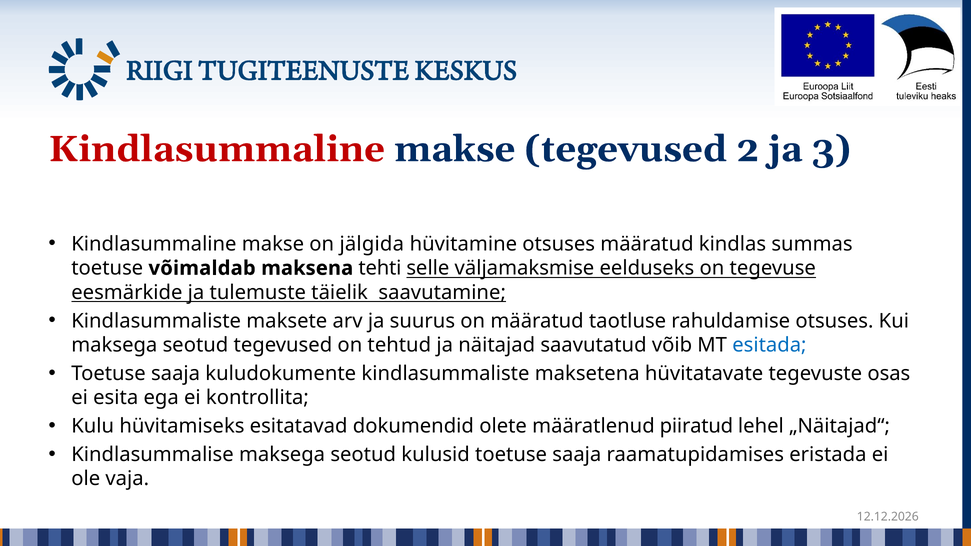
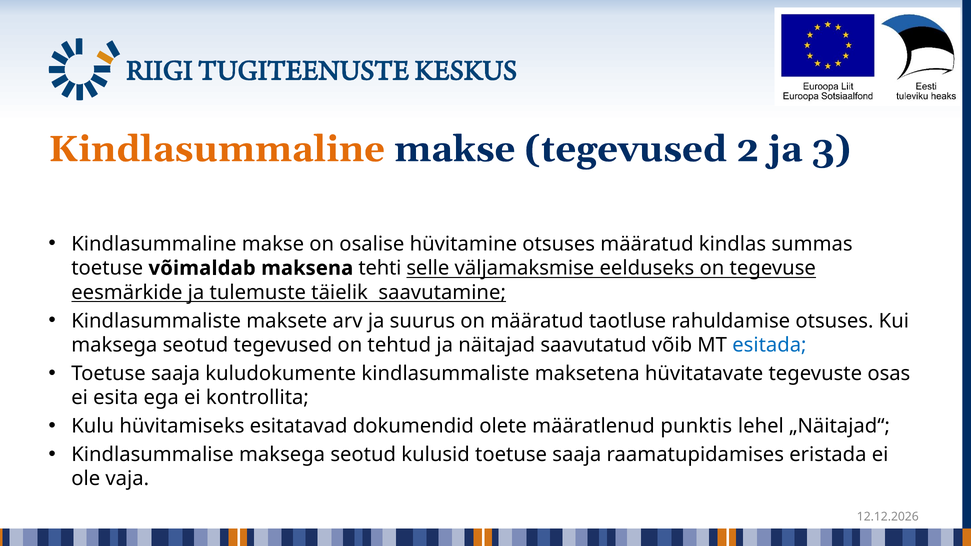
Kindlasummaline colour: red -> orange (217, 149)
jälgida: jälgida -> osalise (372, 244)
piiratud: piiratud -> punktis (696, 426)
